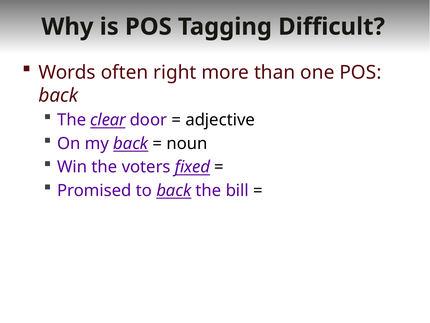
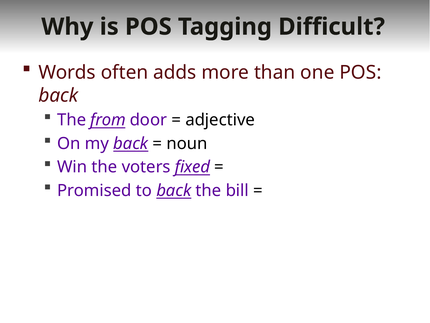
right: right -> adds (175, 72)
clear: clear -> from (108, 120)
